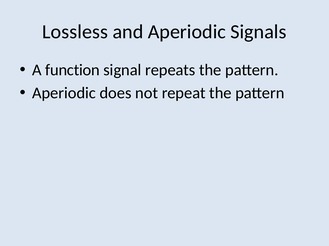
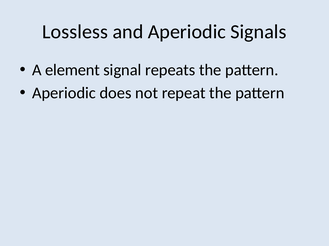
function: function -> element (73, 70)
